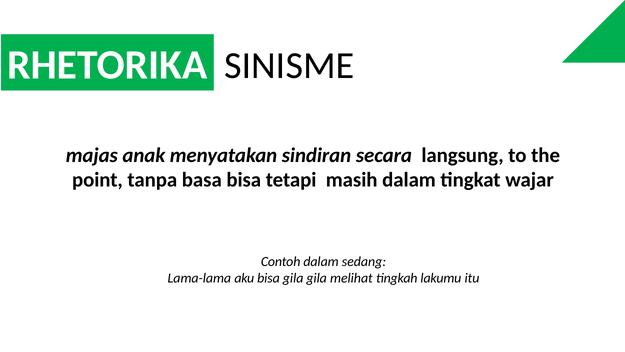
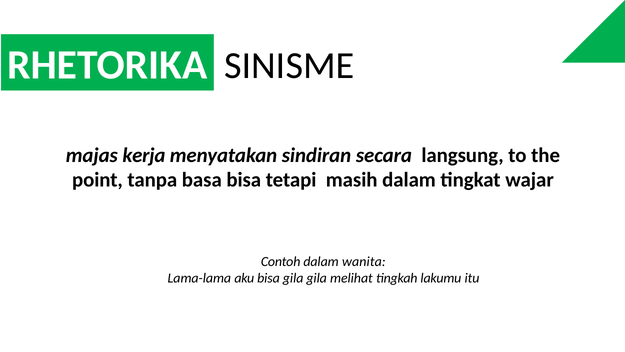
anak: anak -> kerja (144, 155)
sedang: sedang -> wanita (364, 261)
